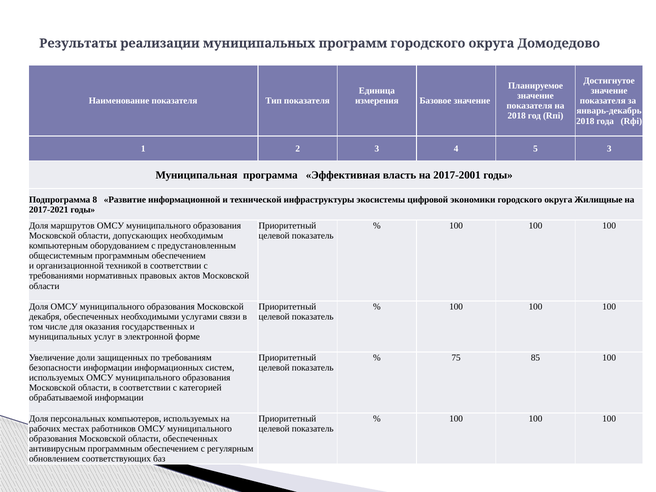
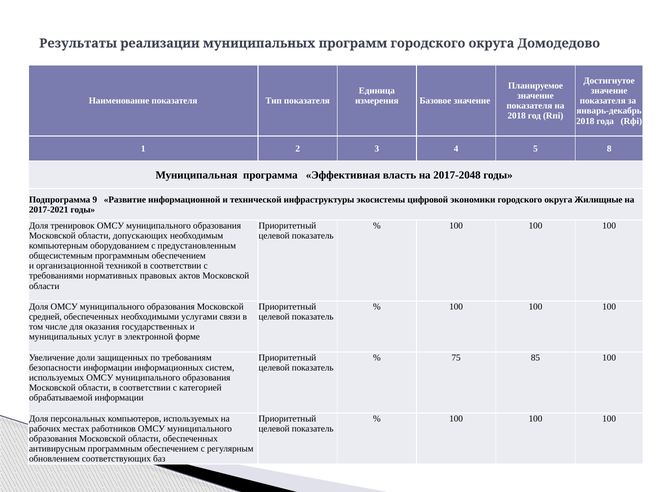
5 3: 3 -> 8 (609, 149)
2017-2001: 2017-2001 -> 2017-2048 (457, 175)
8: 8 -> 9 (95, 200)
маршрутов: маршрутов -> тренировок (73, 226)
декабря: декабря -> средней (45, 317)
